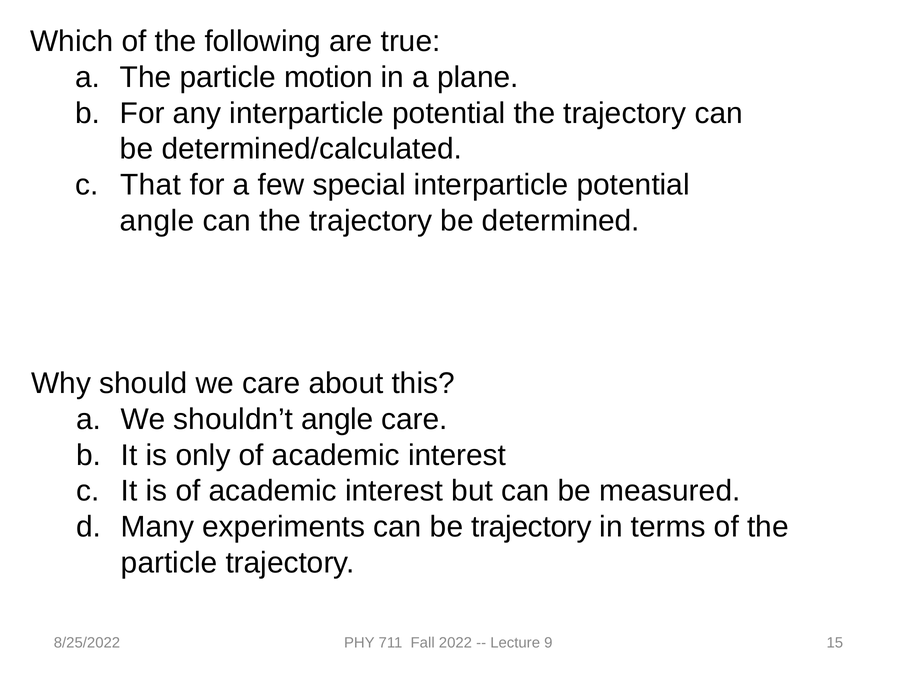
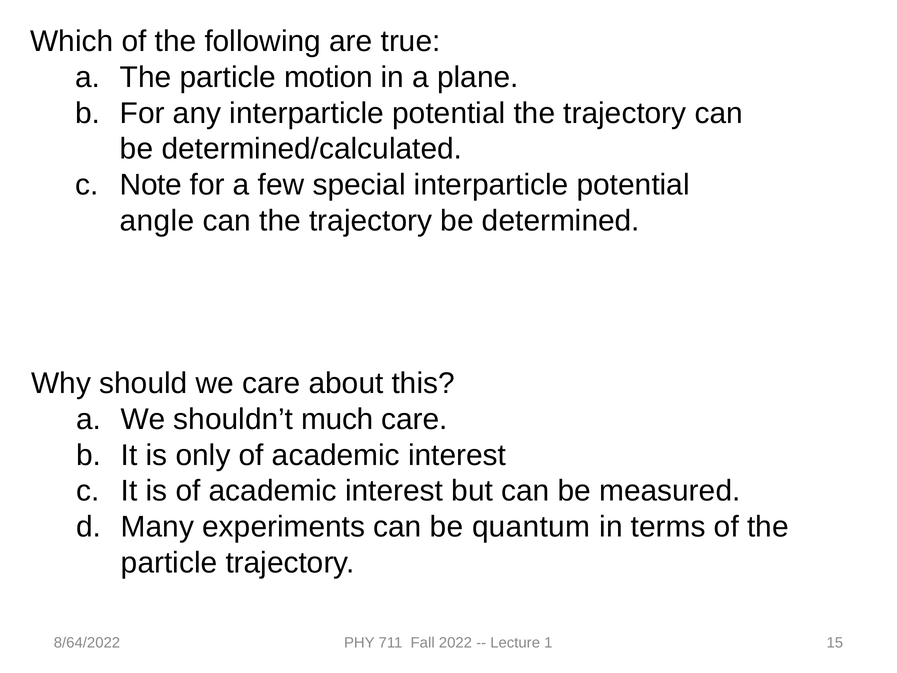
That: That -> Note (151, 185)
shouldn’t angle: angle -> much (337, 419)
be trajectory: trajectory -> quantum (531, 527)
8/25/2022: 8/25/2022 -> 8/64/2022 (87, 642)
9: 9 -> 1 (548, 642)
